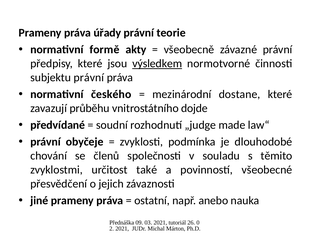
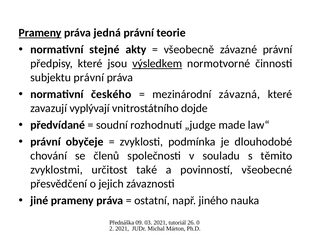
Prameny underline: none -> present (40, 33)
úřady: úřady -> jedná (107, 33)
formě: formě -> stejné (104, 50)
dostane: dostane -> závazná (240, 94)
průběhu: průběhu -> vyplývají (90, 109)
anebo: anebo -> jiného (213, 201)
